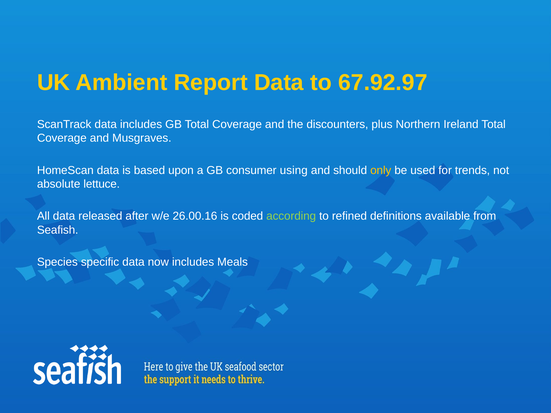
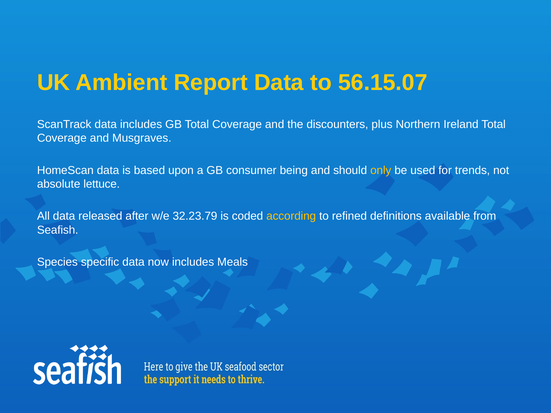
67.92.97: 67.92.97 -> 56.15.07 (383, 82)
using: using -> being (294, 170)
26.00.16: 26.00.16 -> 32.23.79 (195, 216)
according colour: light green -> yellow (291, 216)
